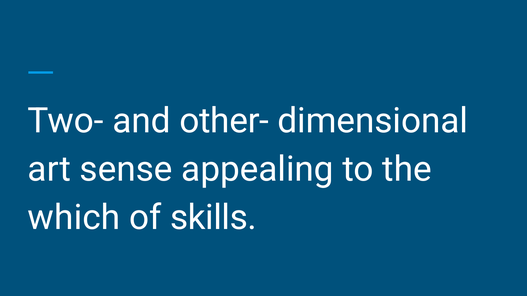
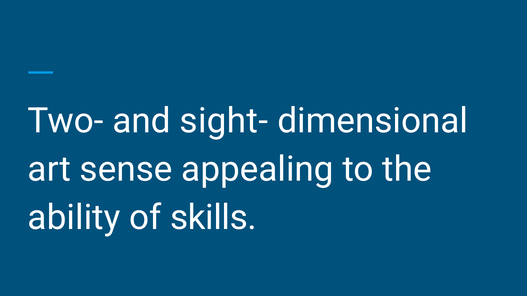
other-: other- -> sight- (224, 121)
which: which -> ability (74, 218)
